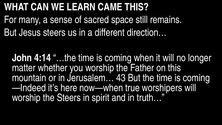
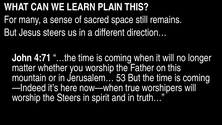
CAME: CAME -> PLAIN (110, 7)
4:14: 4:14 -> 4:71 (43, 58)
43: 43 -> 53 (121, 78)
